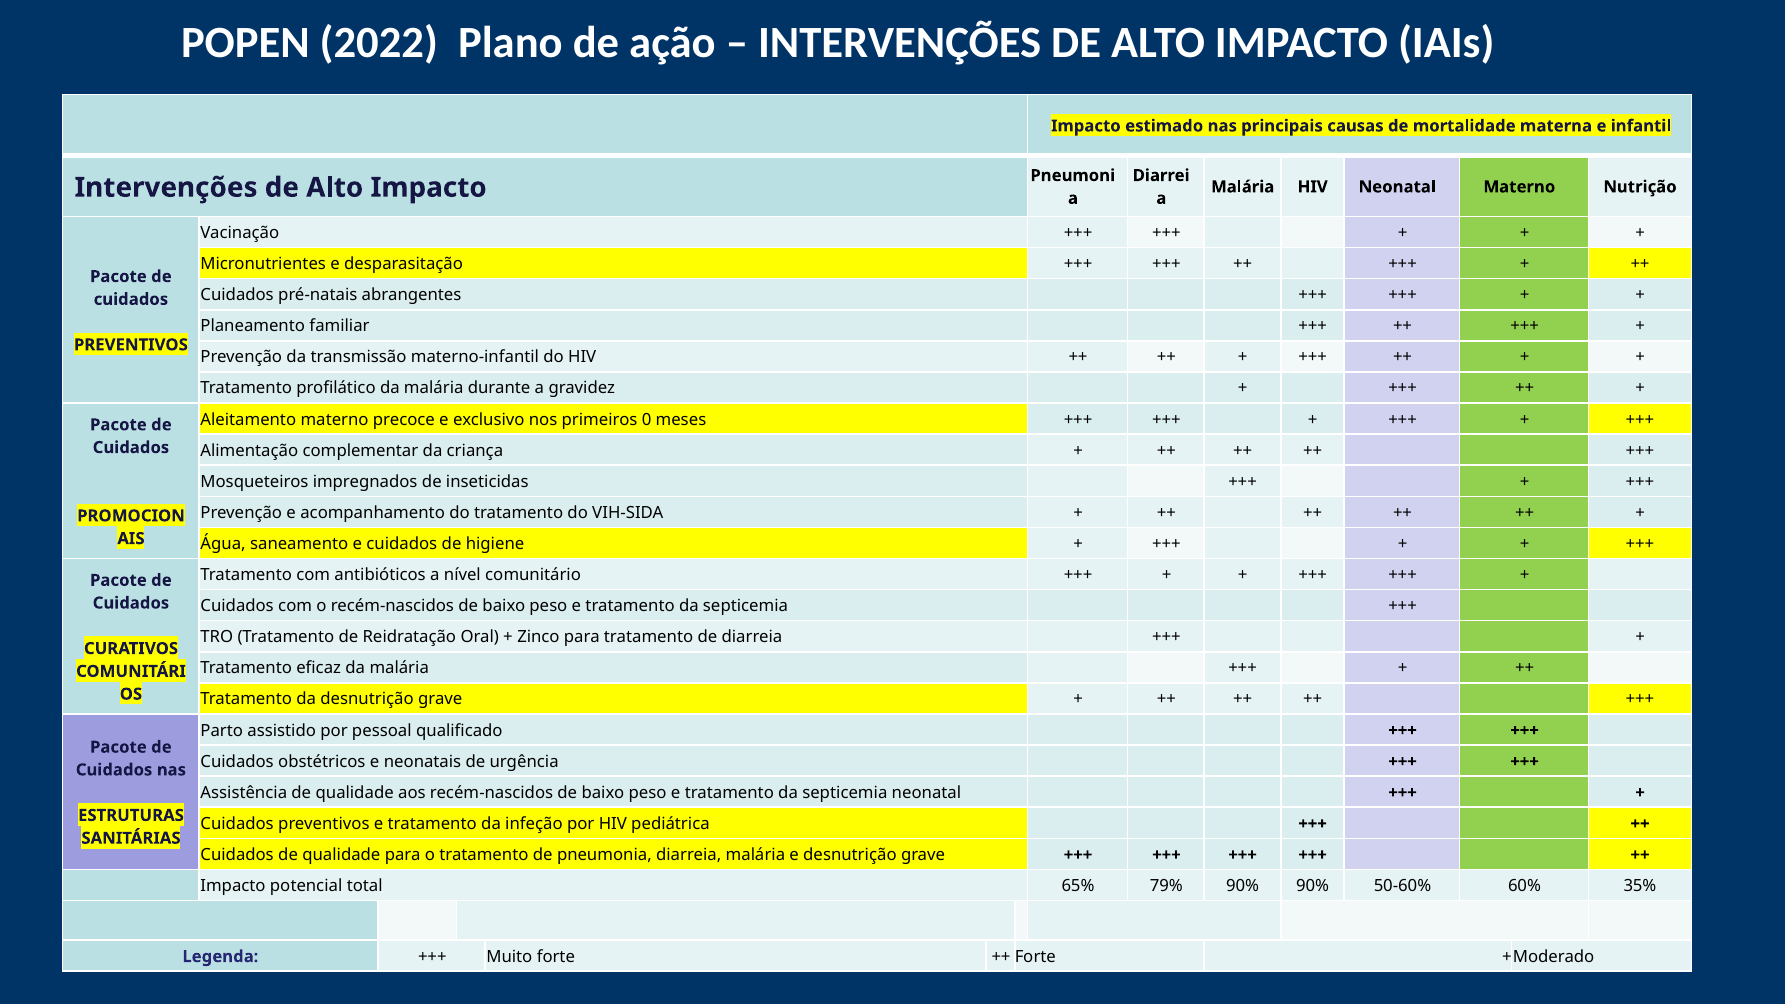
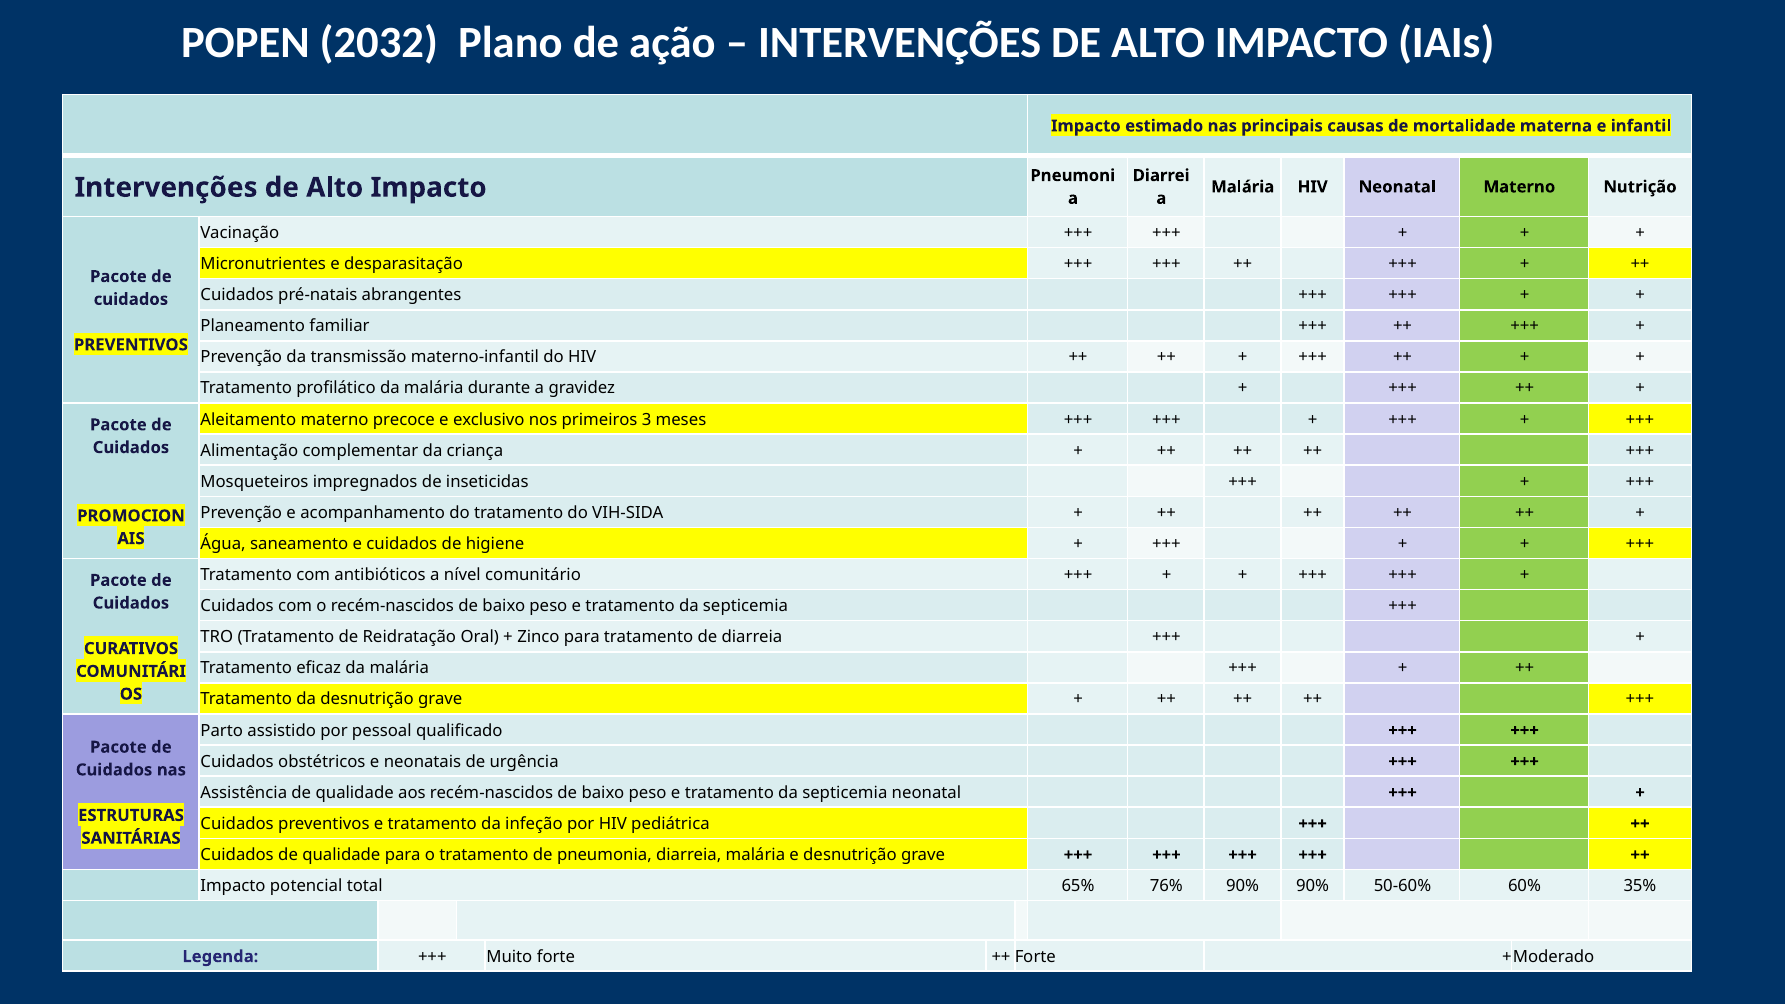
2022: 2022 -> 2032 (379, 42)
0: 0 -> 3 (647, 420)
79%: 79% -> 76% (1166, 886)
